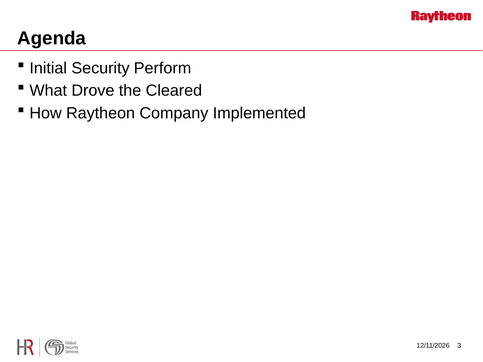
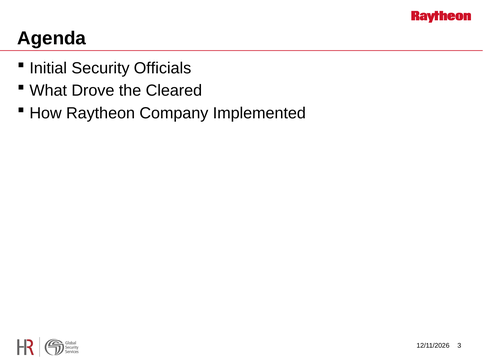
Perform: Perform -> Officials (163, 68)
